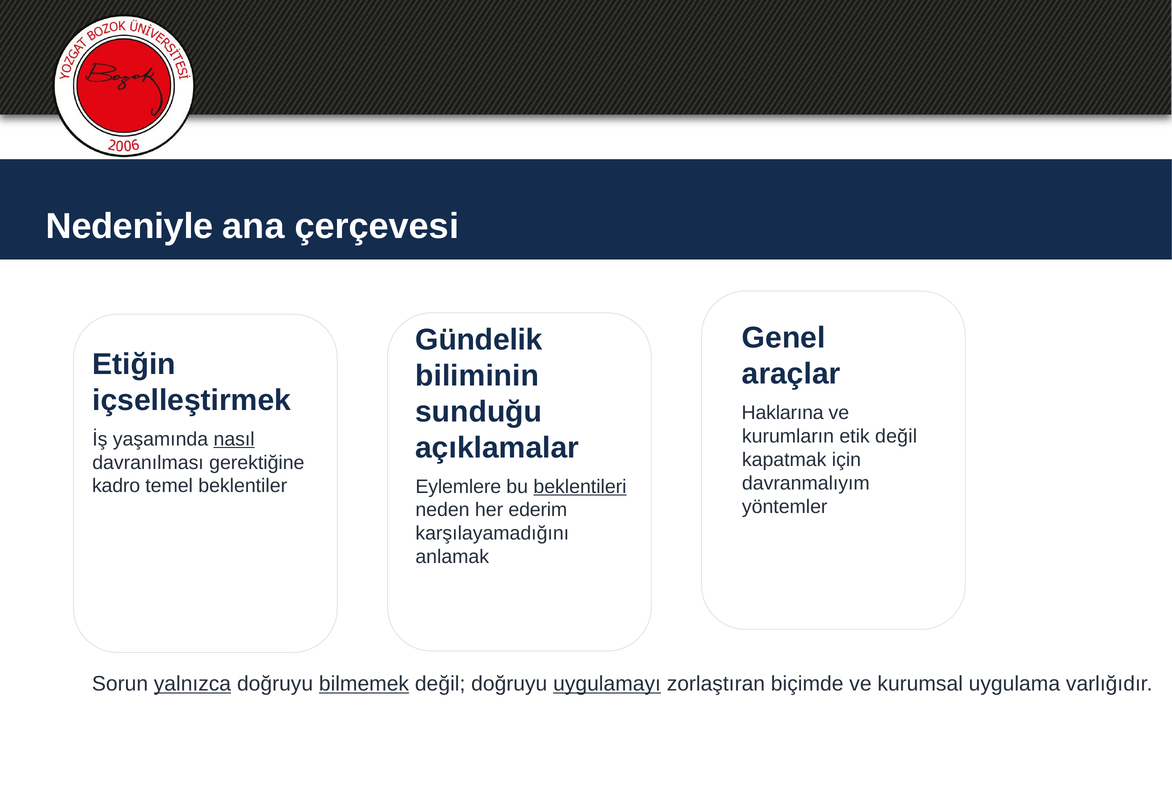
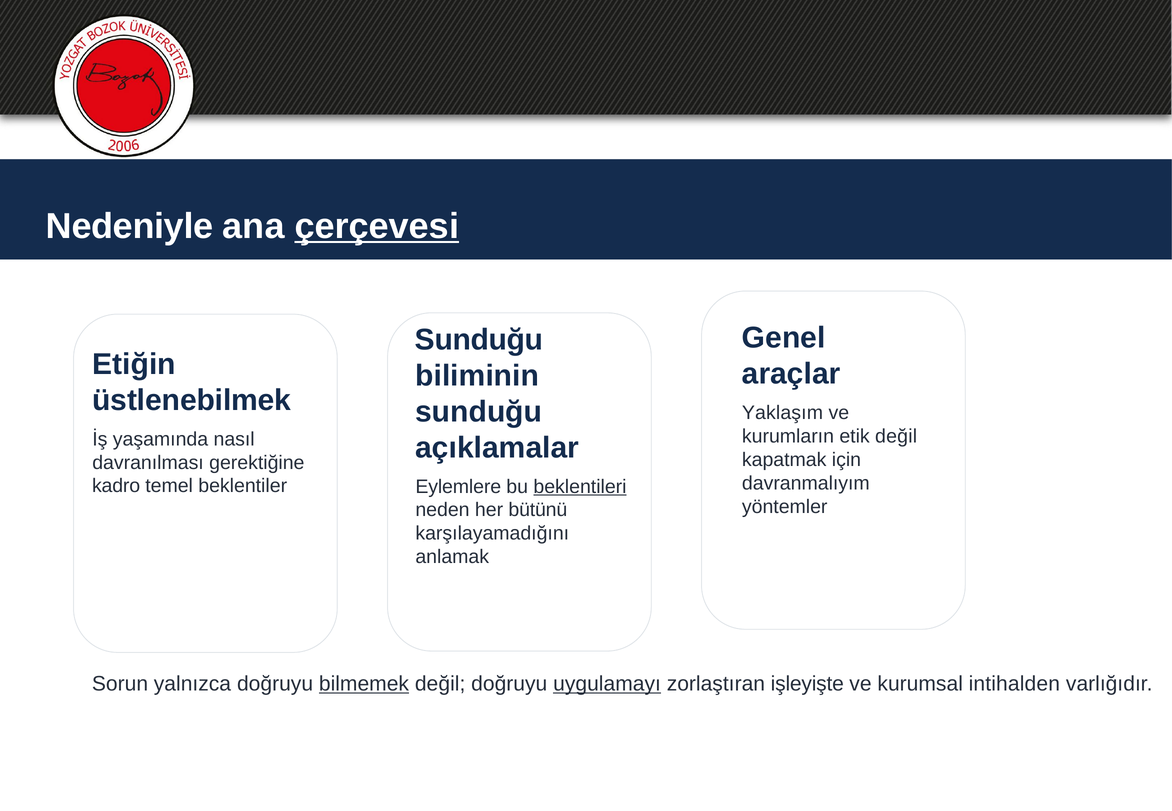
çerçevesi underline: none -> present (377, 227)
Gündelik: Gündelik -> Sunduğu (479, 340)
içselleştirmek: içselleştirmek -> üstlenebilmek (192, 401)
Haklarına: Haklarına -> Yaklaşım (783, 413)
nasıl underline: present -> none (234, 439)
ederim: ederim -> bütünü (538, 510)
yalnızca underline: present -> none (192, 684)
biçimde: biçimde -> işleyişte (807, 684)
uygulama: uygulama -> intihalden (1014, 684)
